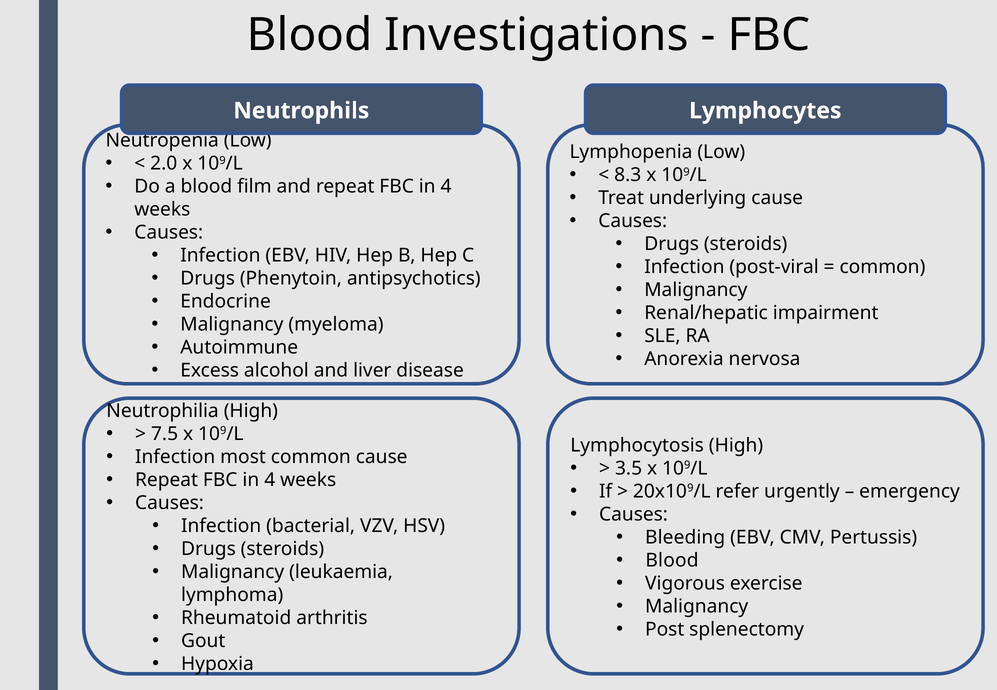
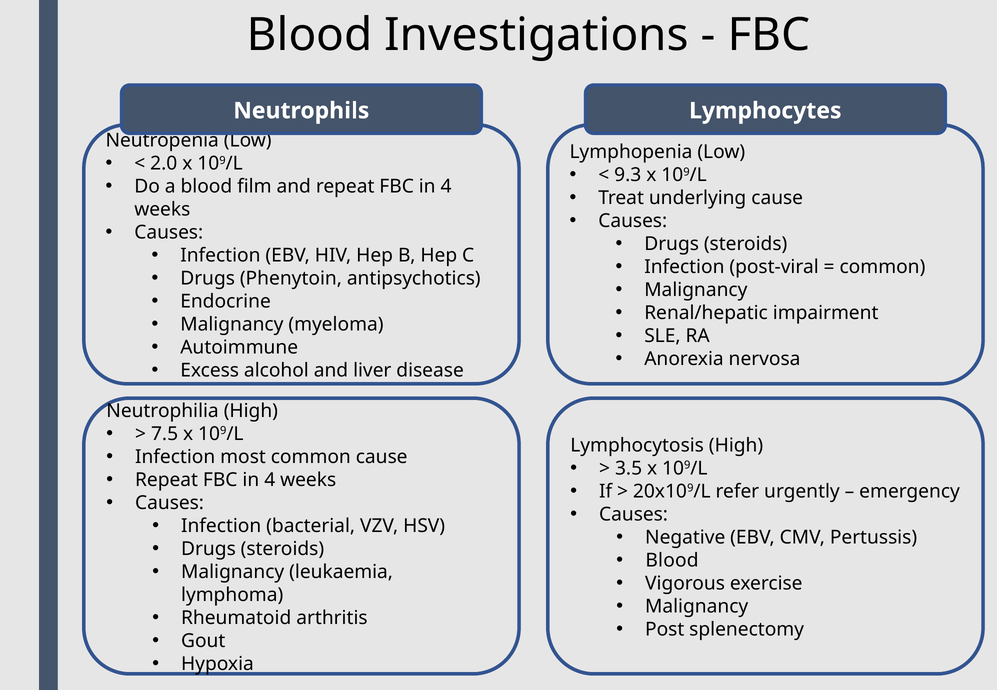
8.3: 8.3 -> 9.3 (628, 175)
Bleeding: Bleeding -> Negative (685, 537)
